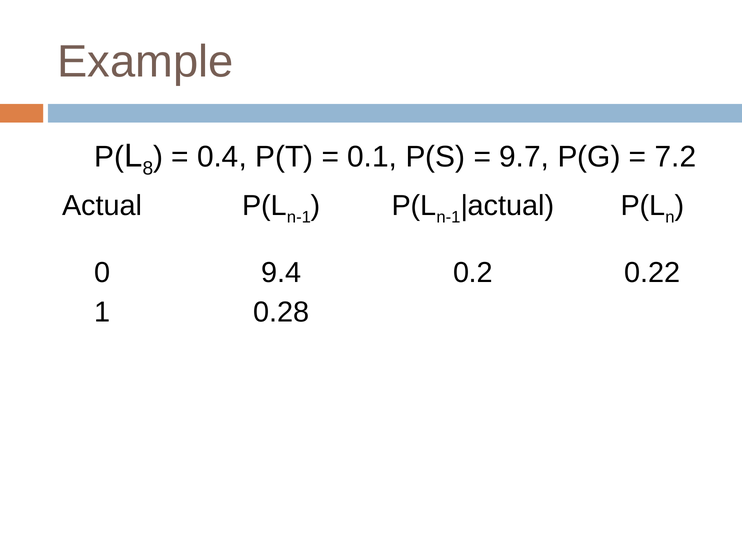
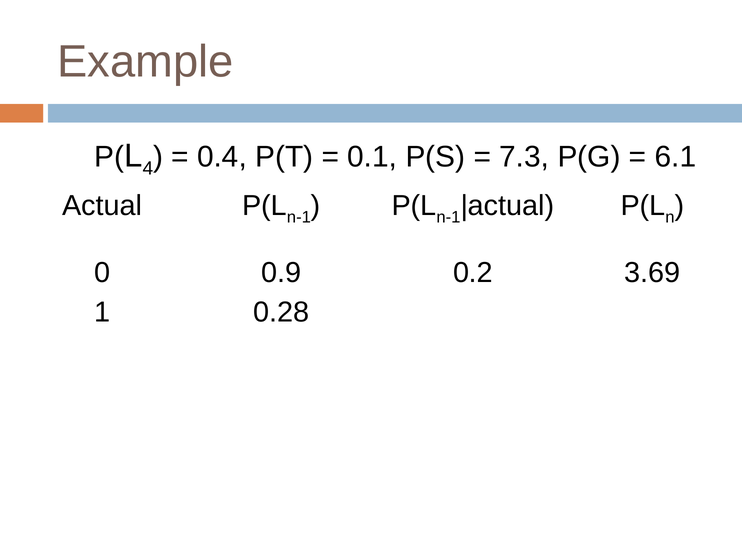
8: 8 -> 4 (148, 168)
9.7: 9.7 -> 7.3 (524, 157)
7.2: 7.2 -> 6.1 (675, 157)
9.4: 9.4 -> 0.9 (281, 273)
0.22: 0.22 -> 3.69 (652, 273)
